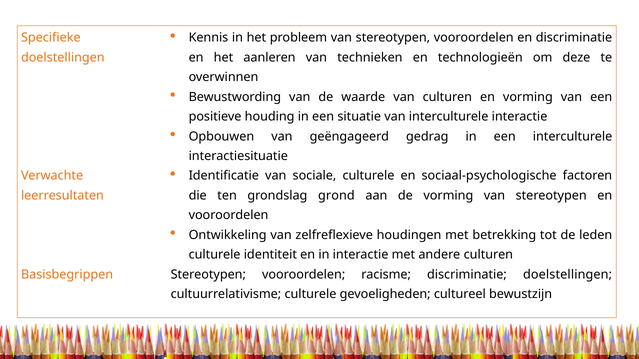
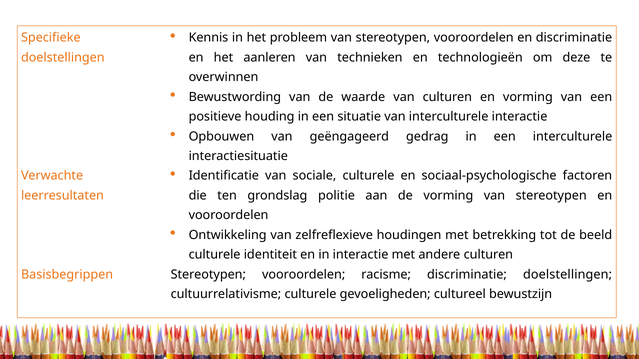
grond: grond -> politie (336, 196)
leden: leden -> beeld (596, 235)
